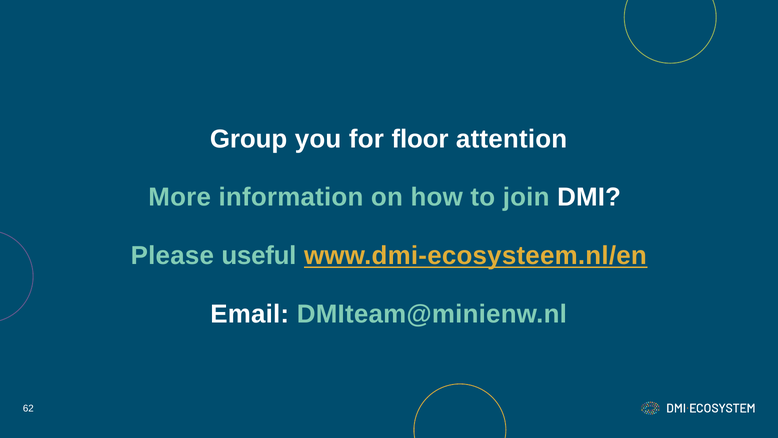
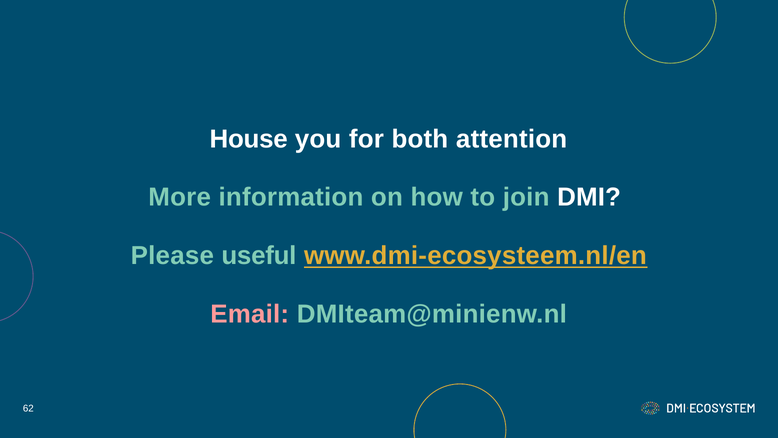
Group: Group -> House (249, 139)
floor: floor -> both (420, 139)
Email colour: white -> pink (250, 314)
